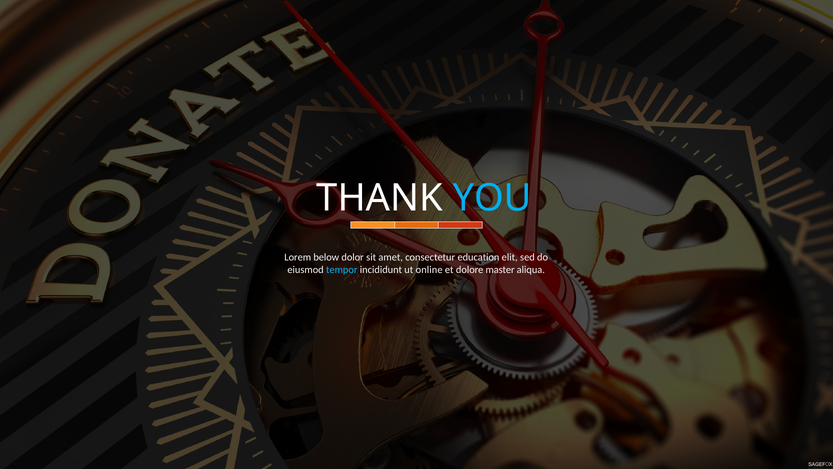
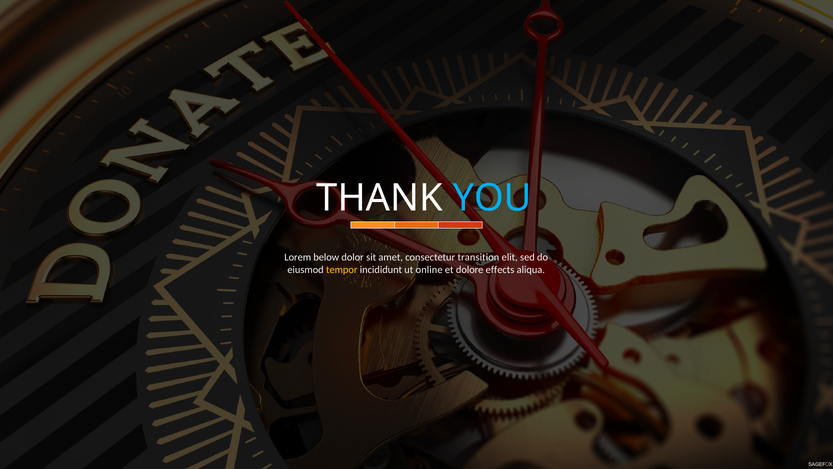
education: education -> transition (478, 257)
tempor colour: light blue -> yellow (342, 270)
master: master -> effects (500, 270)
